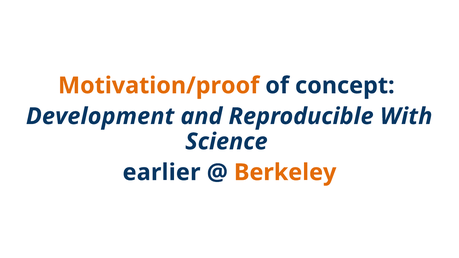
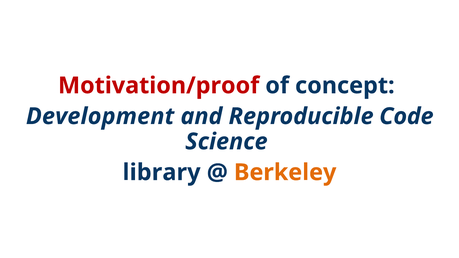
Motivation/proof colour: orange -> red (159, 86)
With: With -> Code (406, 116)
earlier: earlier -> library (162, 173)
